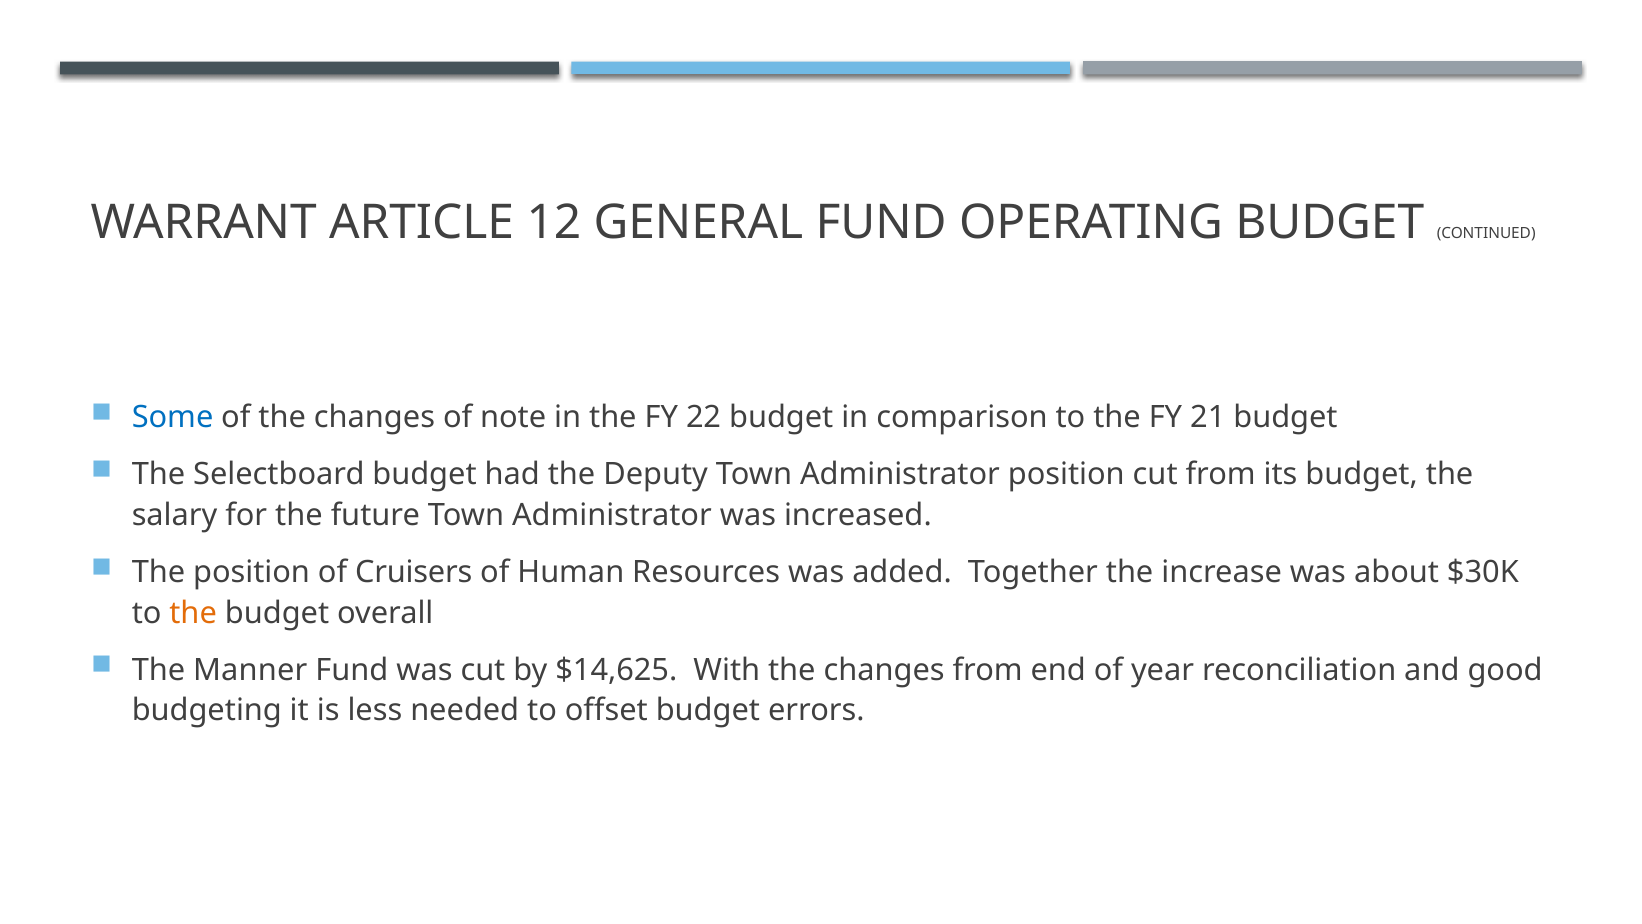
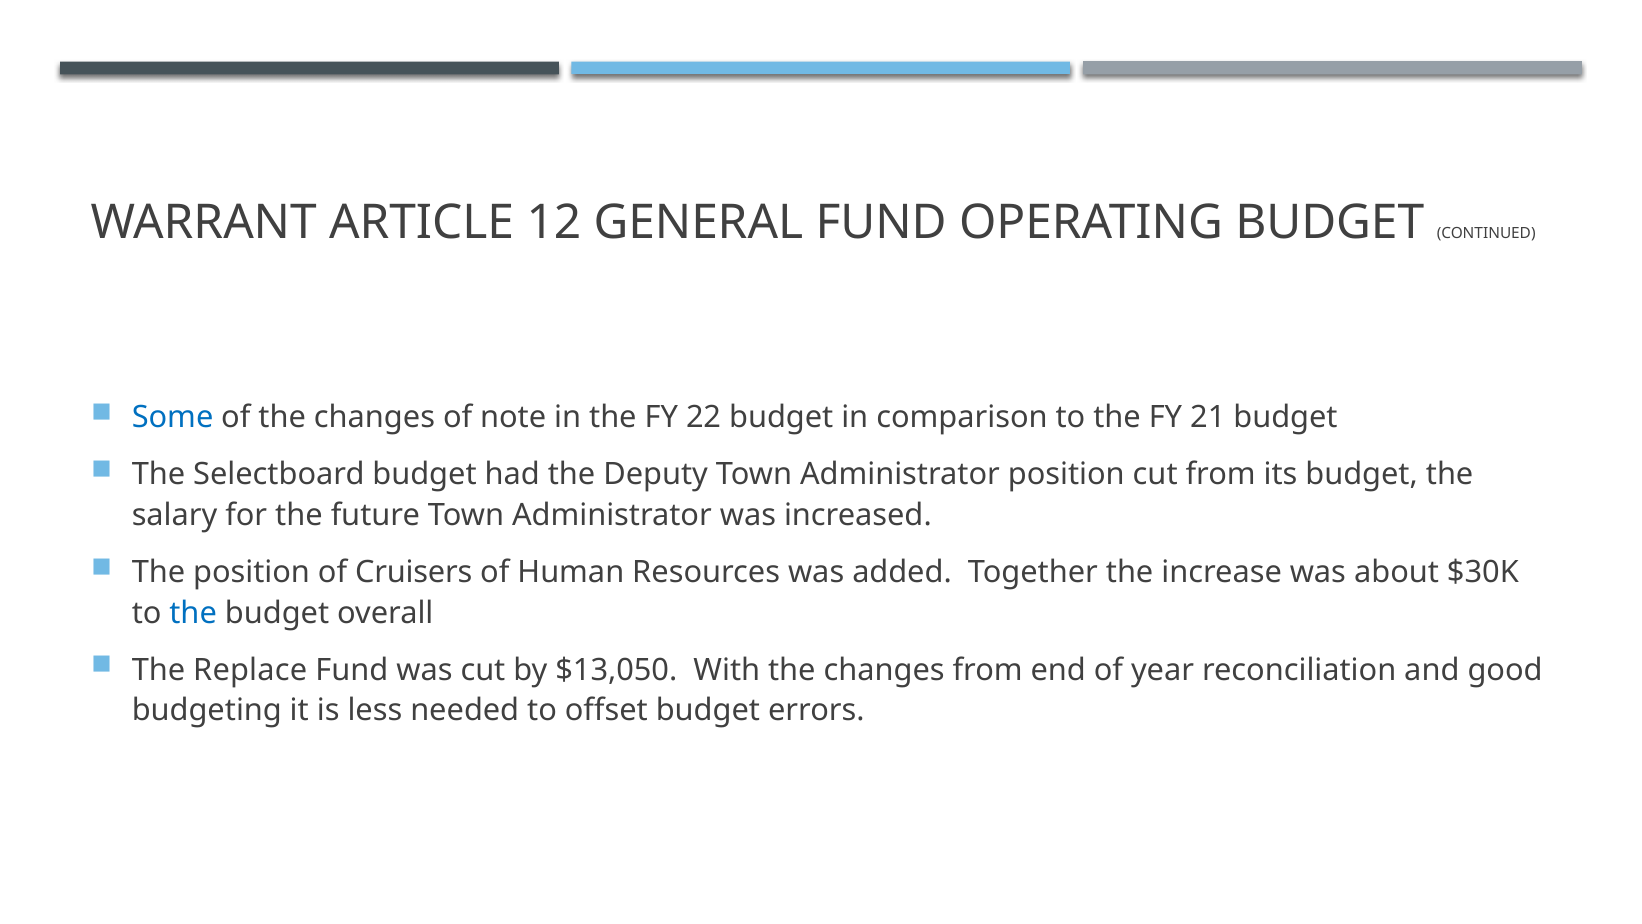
the colour: orange -> blue (193, 613)
Manner: Manner -> Replace (250, 670)
$14,625: $14,625 -> $13,050 (616, 670)
